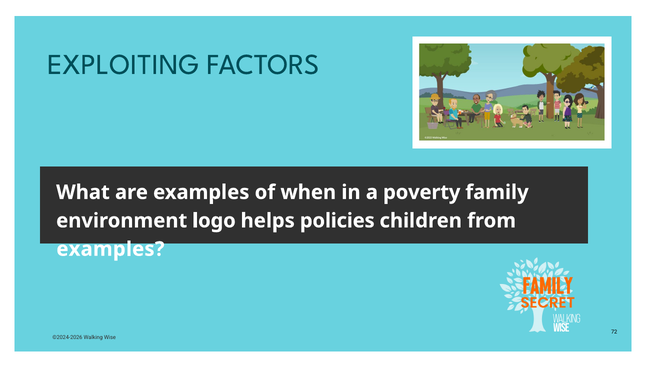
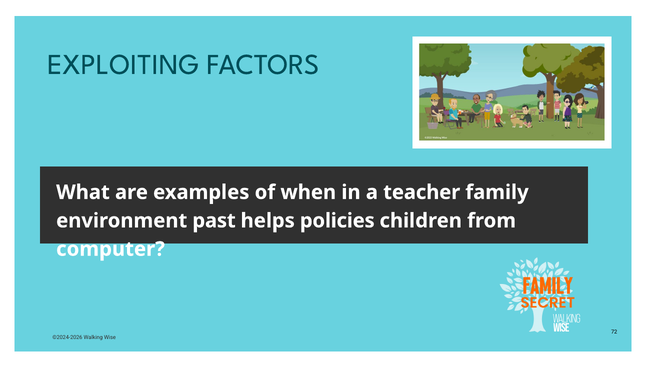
poverty: poverty -> teacher (422, 192)
logo: logo -> past (214, 220)
examples: examples -> computer (111, 249)
